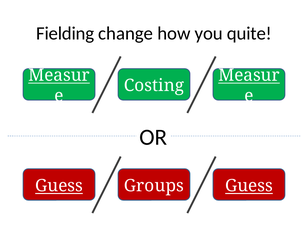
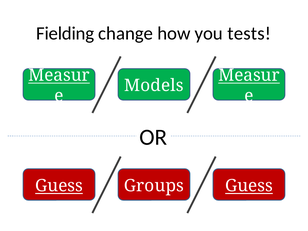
quite: quite -> tests (249, 33)
Costing: Costing -> Models (154, 86)
